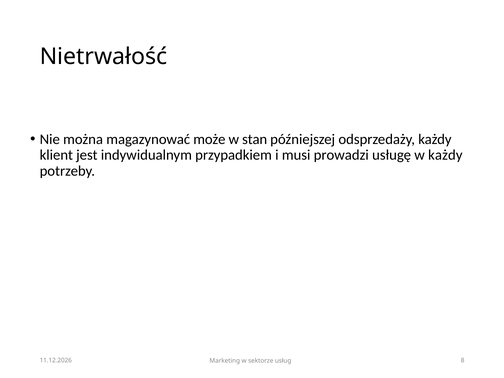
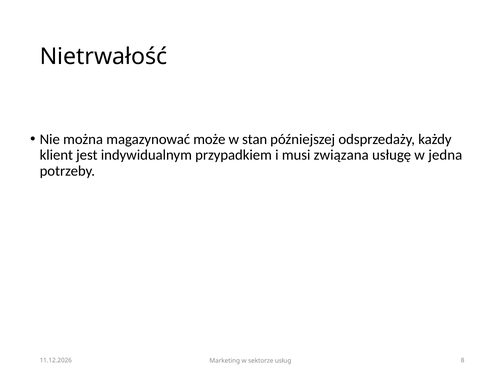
prowadzi: prowadzi -> związana (341, 155)
w każdy: każdy -> jedna (445, 155)
